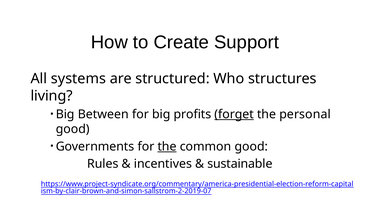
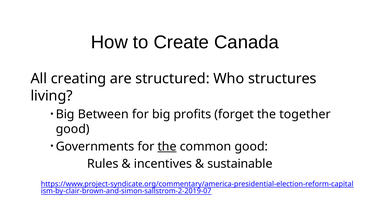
Support: Support -> Canada (247, 42)
systems: systems -> creating (79, 79)
forget underline: present -> none (234, 114)
personal: personal -> together (305, 114)
